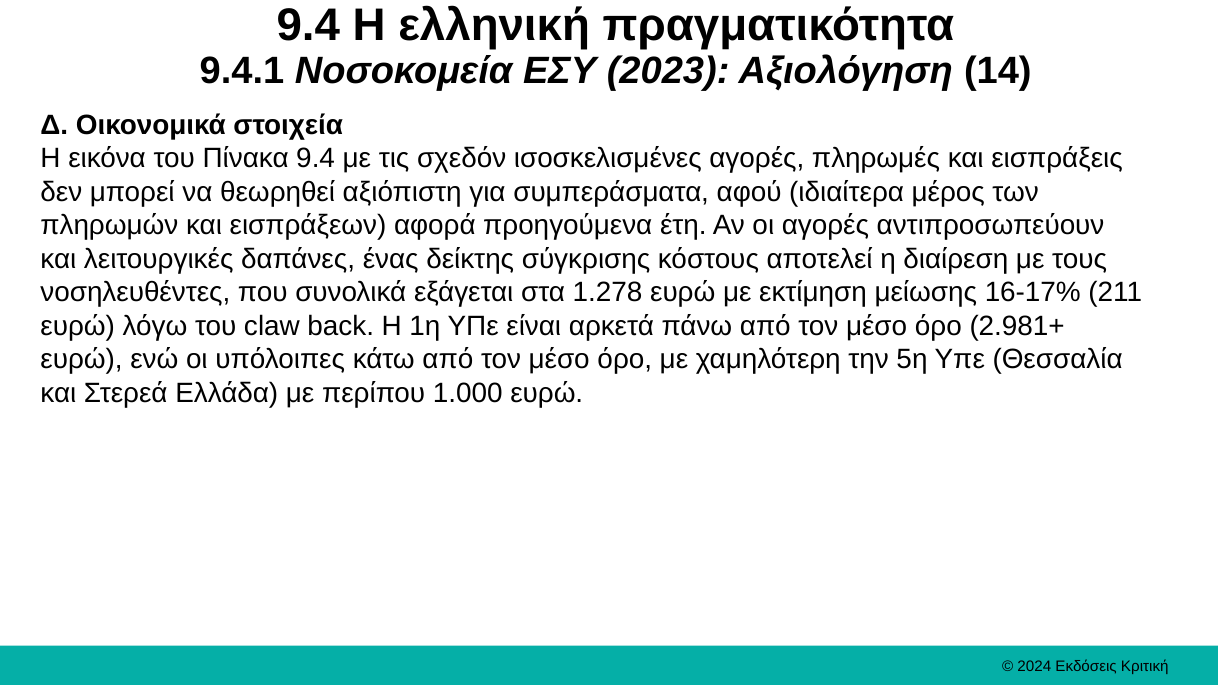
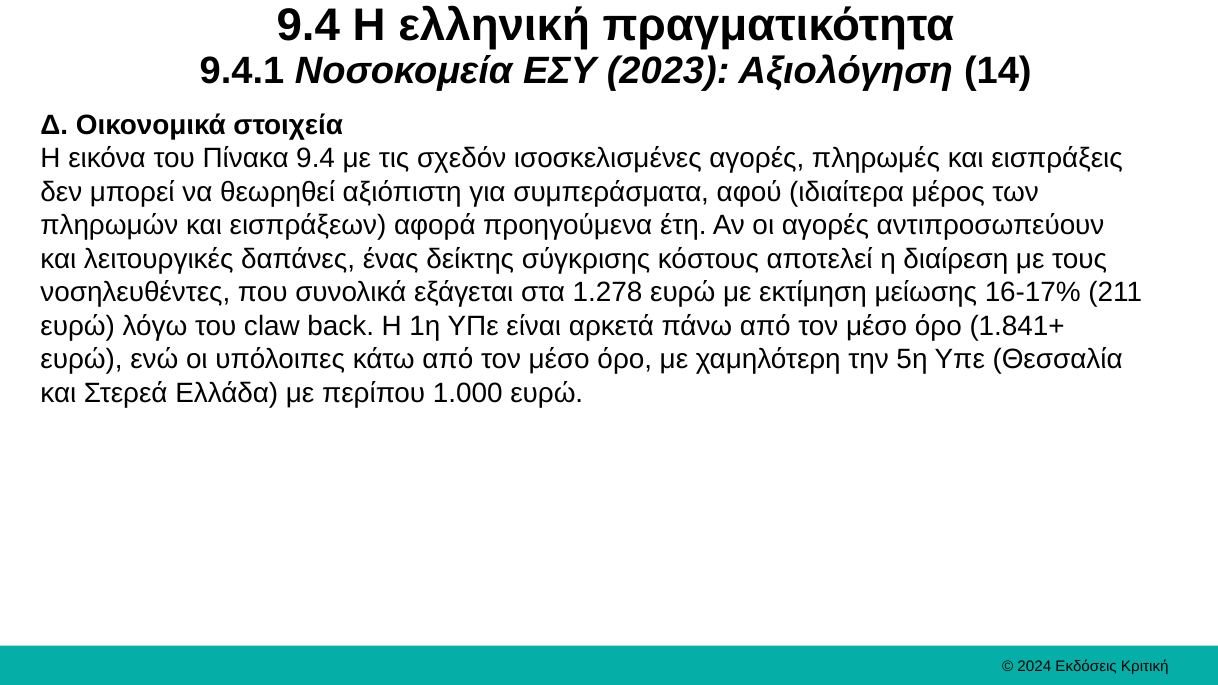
2.981+: 2.981+ -> 1.841+ (1017, 326)
